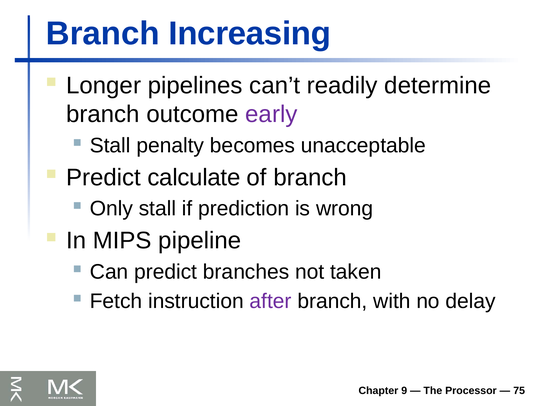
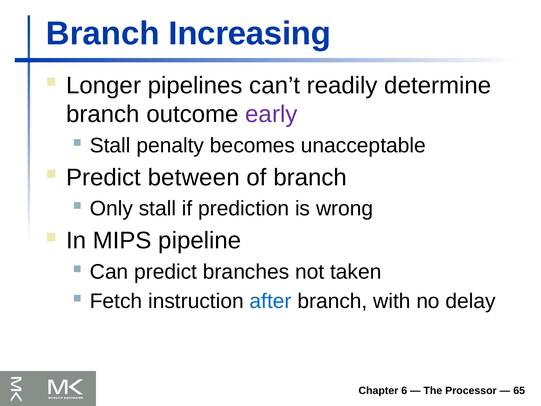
calculate: calculate -> between (194, 177)
after colour: purple -> blue (271, 301)
9: 9 -> 6 (404, 390)
75: 75 -> 65 (519, 390)
